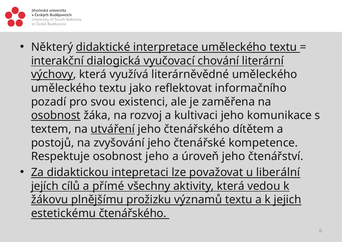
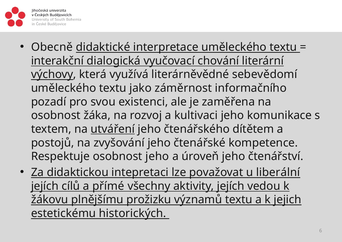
Některý: Některý -> Obecně (52, 47)
literárněvědné uměleckého: uměleckého -> sebevědomí (265, 74)
reflektovat: reflektovat -> záměrnost (183, 88)
osobnost underline: present -> none (56, 115)
aktivity která: která -> jejích (231, 186)
estetickému čtenářského: čtenářského -> historických (133, 213)
